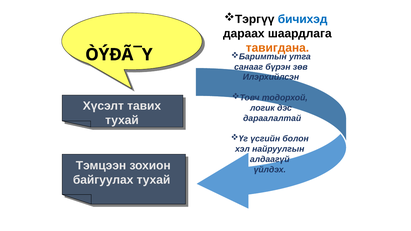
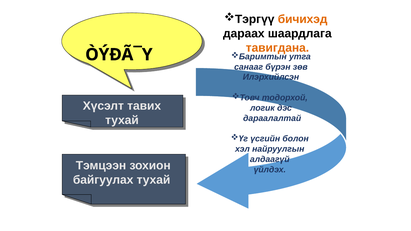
бичихэд colour: blue -> orange (303, 19)
